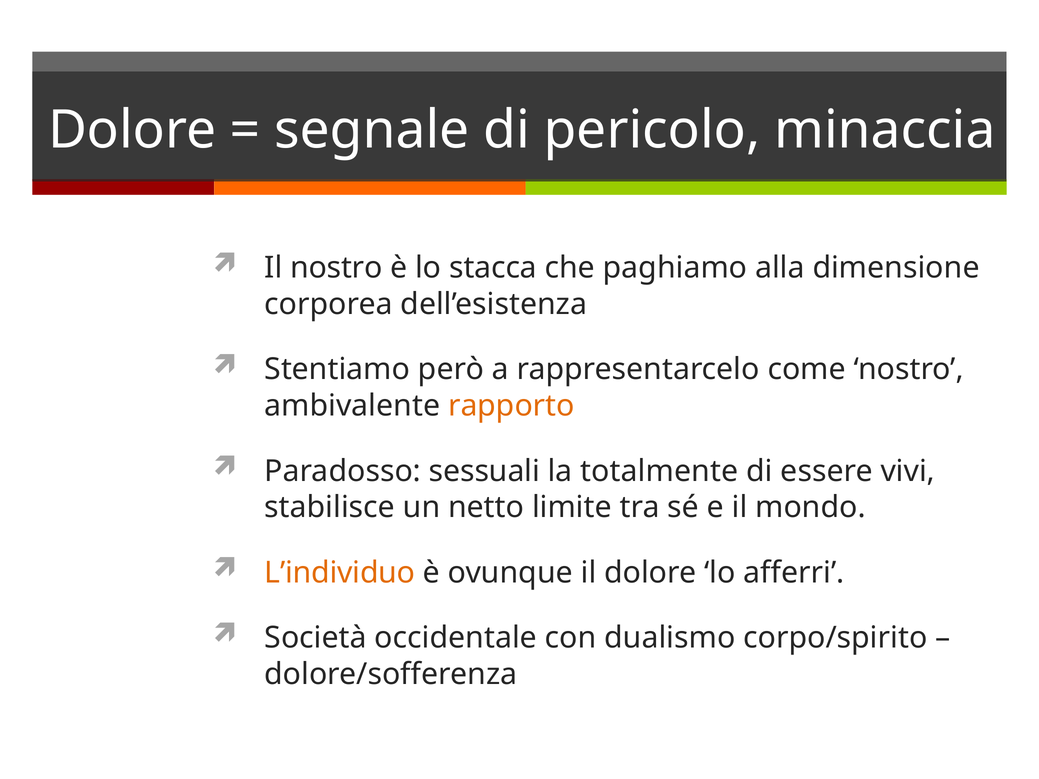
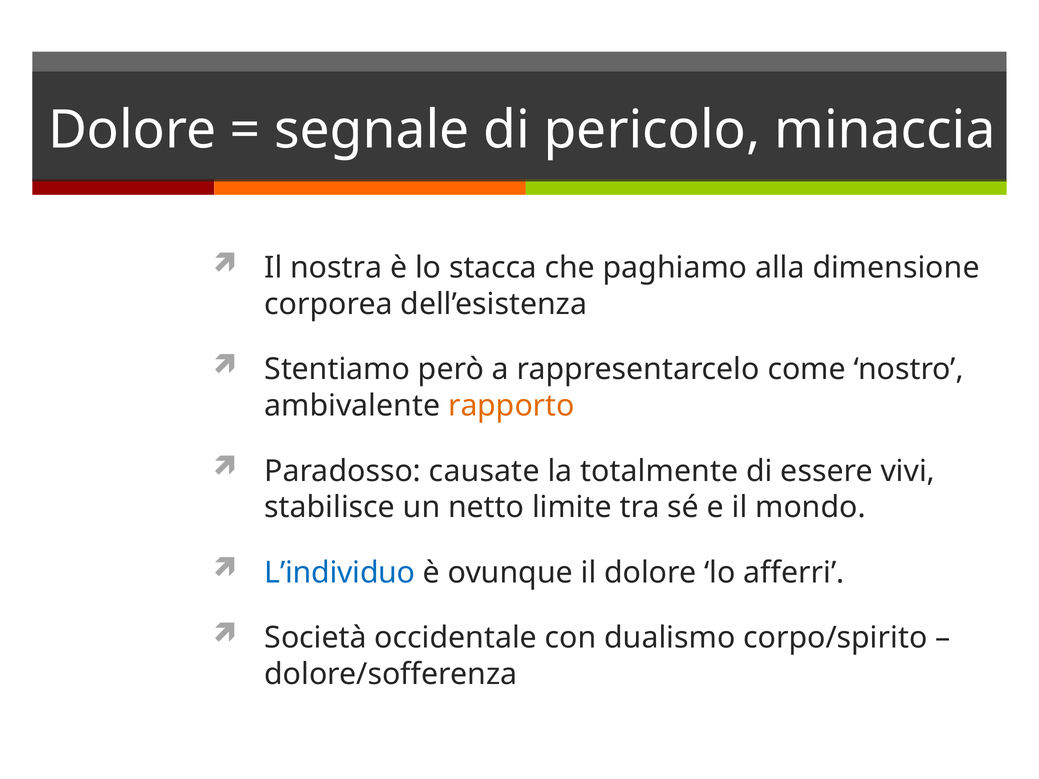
Il nostro: nostro -> nostra (336, 268)
sessuali: sessuali -> causate (484, 471)
L’individuo colour: orange -> blue (340, 573)
